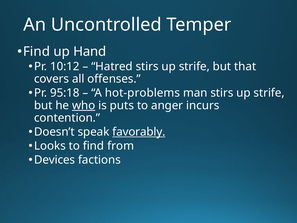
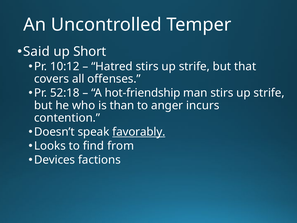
Find: Find -> Said (36, 52)
Hand: Hand -> Short (90, 52)
95:18: 95:18 -> 52:18 (65, 93)
hot-problems: hot-problems -> hot-friendship (143, 93)
who underline: present -> none (84, 105)
puts: puts -> than (122, 105)
